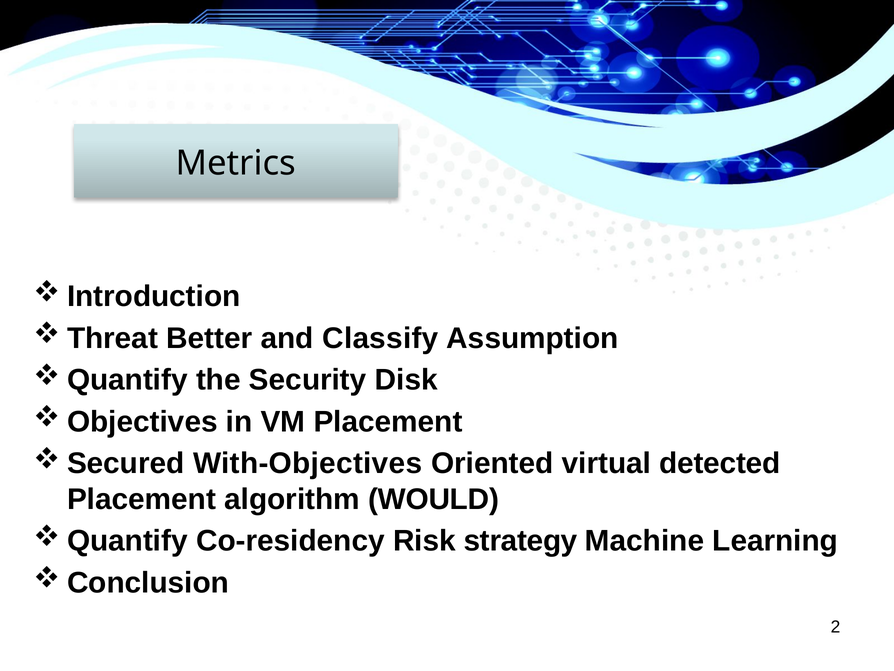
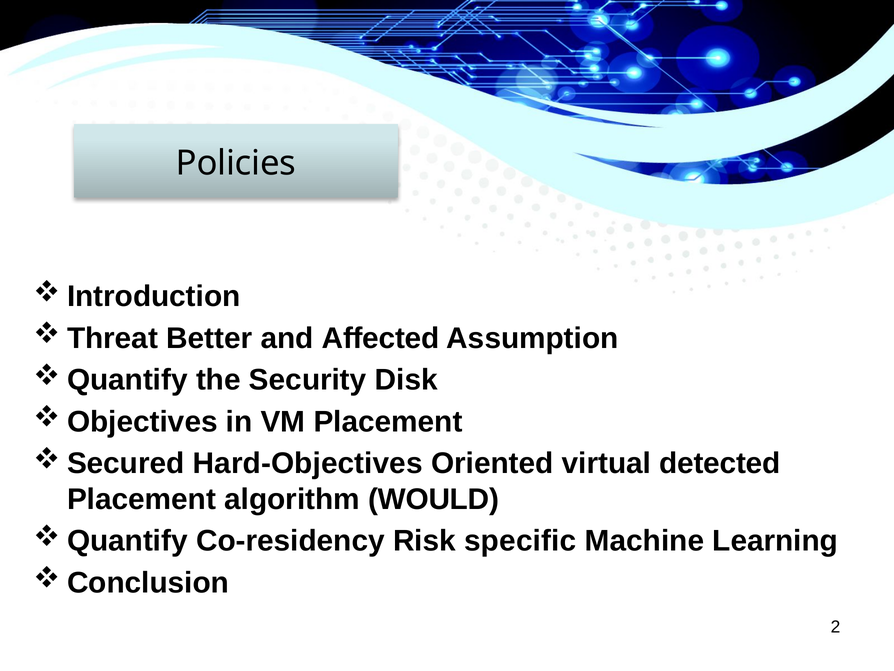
Metrics: Metrics -> Policies (236, 163)
Classify: Classify -> Affected (381, 338)
With-Objectives: With-Objectives -> Hard-Objectives (308, 463)
strategy: strategy -> specific (520, 541)
